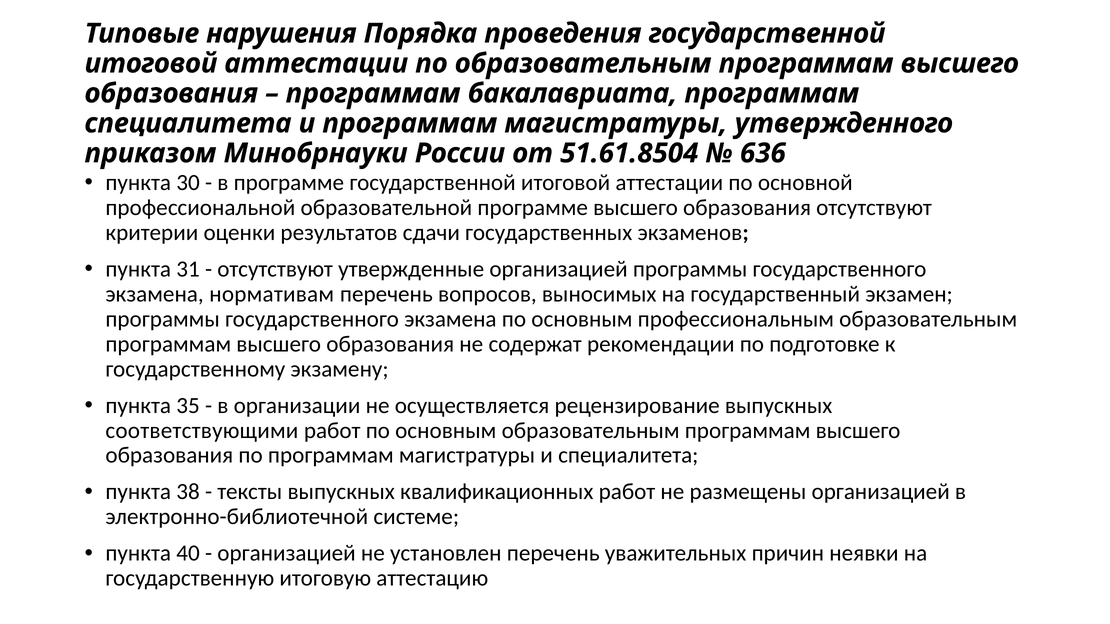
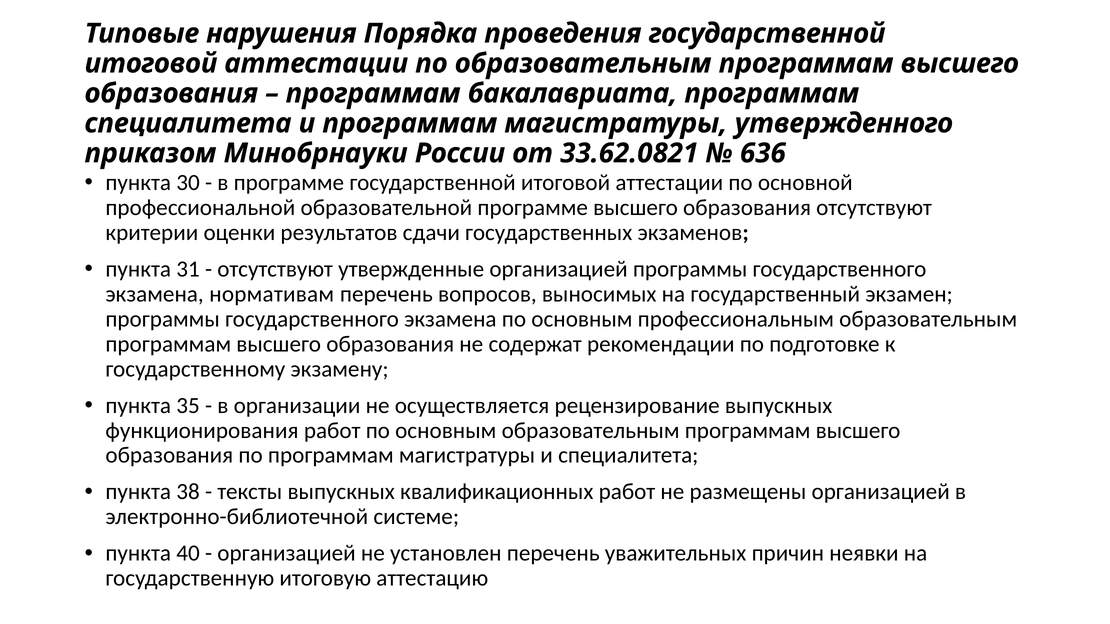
51.61.8504: 51.61.8504 -> 33.62.0821 (629, 153)
соответствующими: соответствующими -> функционирования (202, 431)
